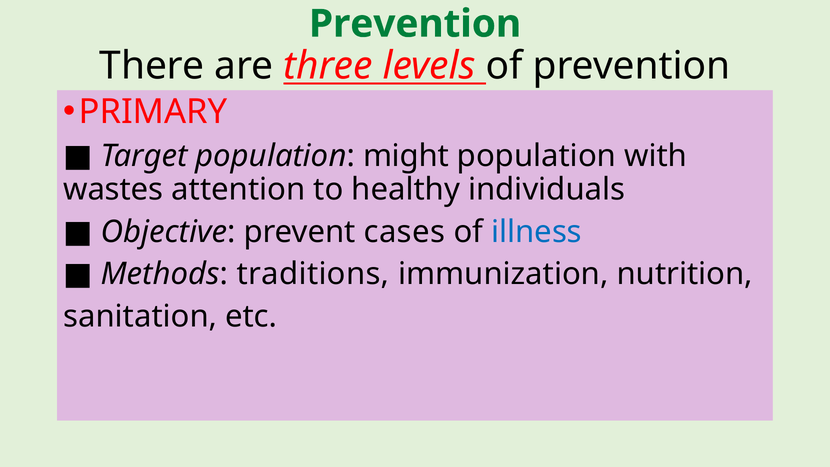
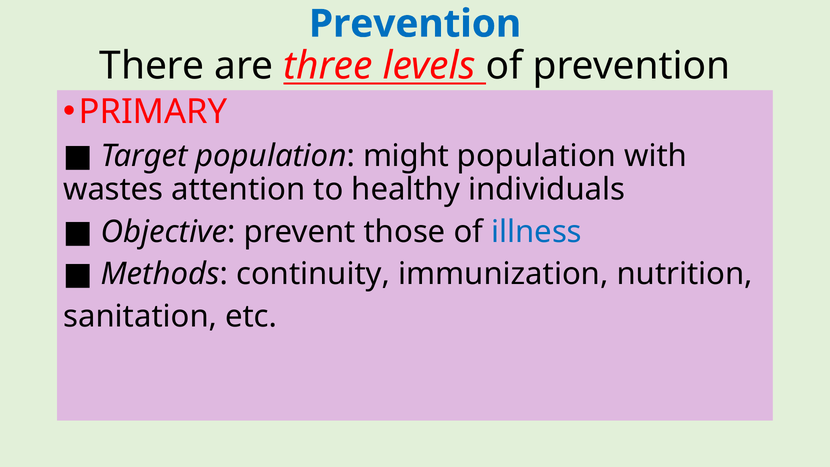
Prevention colour: green -> blue (415, 24)
cases: cases -> those (405, 232)
traditions: traditions -> continuity (313, 274)
